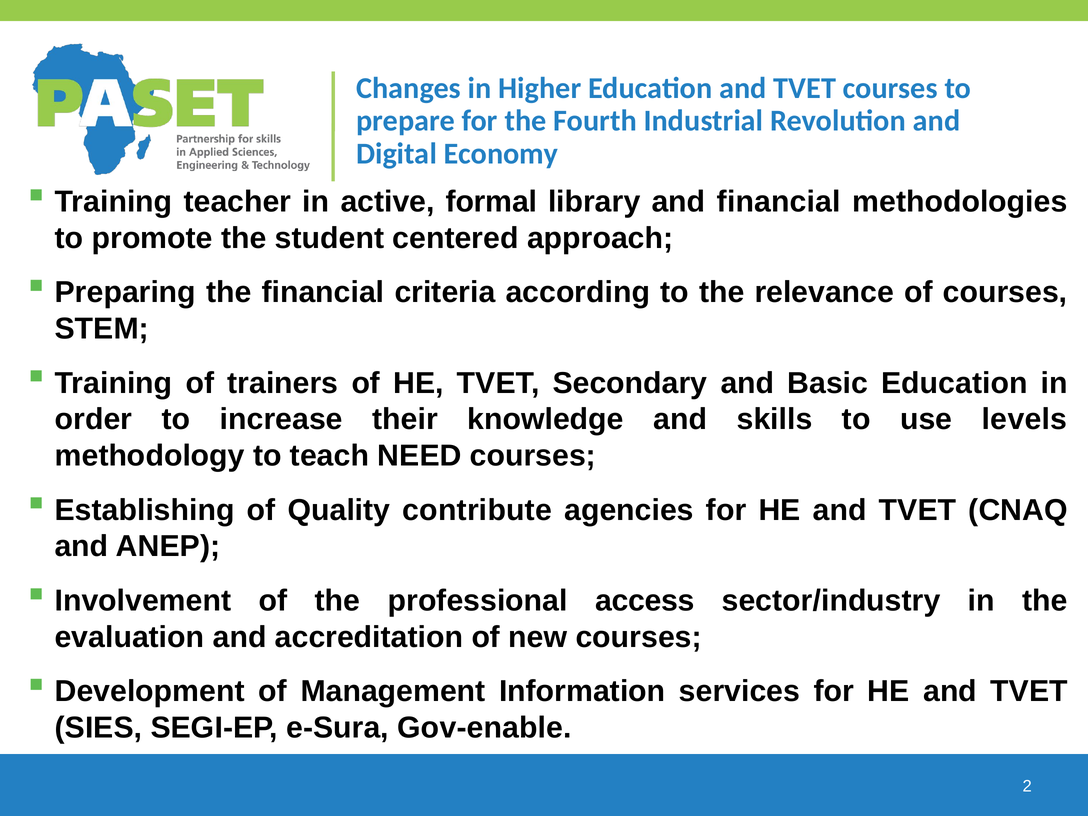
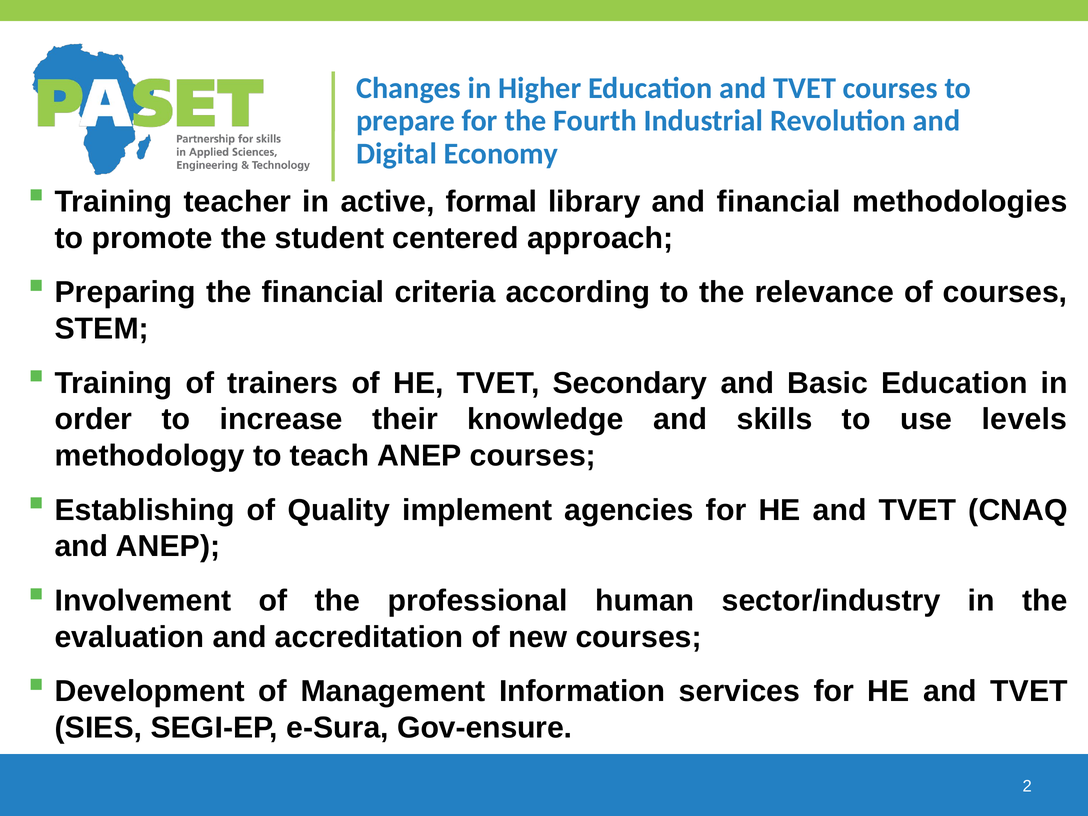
teach NEED: NEED -> ANEP (419, 456)
contribute: contribute -> implement (477, 510)
access: access -> human (645, 601)
Gov-enable: Gov-enable -> Gov-ensure (485, 728)
